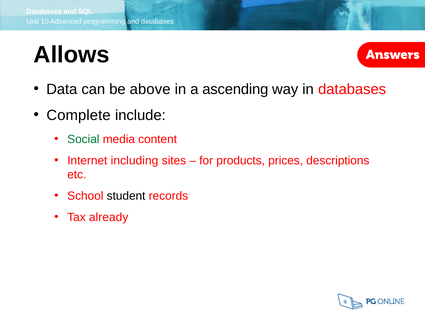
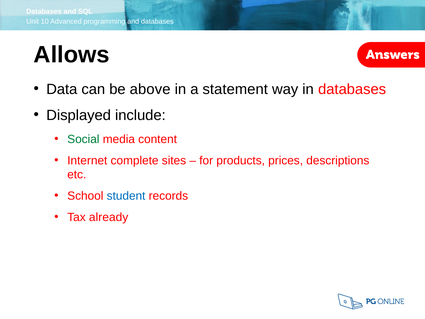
ascending: ascending -> statement (235, 89)
Complete: Complete -> Displayed (79, 115)
including: including -> complete (135, 160)
student colour: black -> blue (126, 196)
